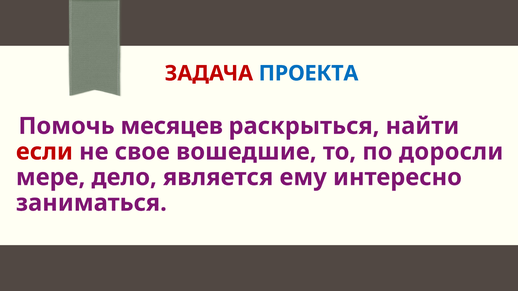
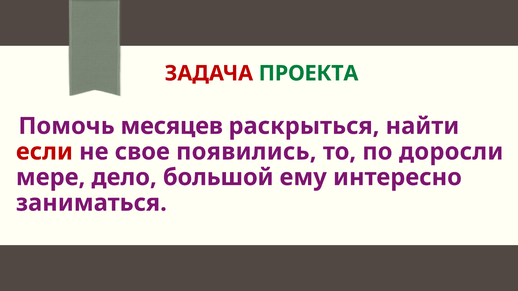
ПРОЕКТА colour: blue -> green (308, 73)
вошедшие: вошедшие -> появились (246, 152)
является: является -> большой (218, 178)
